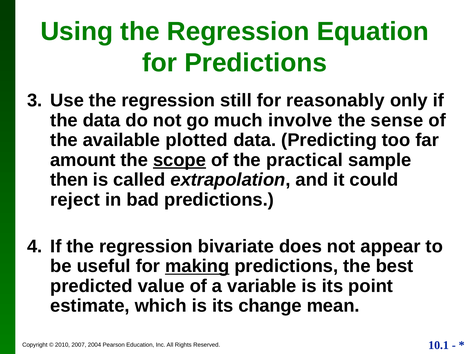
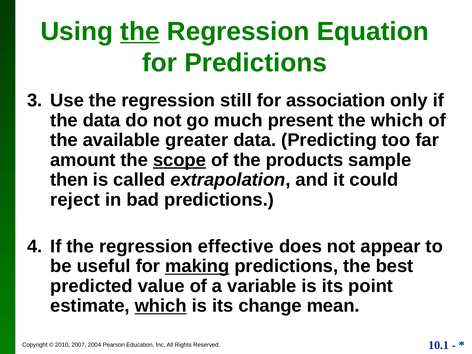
the underline: none -> present (140, 31)
reasonably: reasonably -> association (336, 101)
involve: involve -> present (301, 120)
the sense: sense -> which (397, 120)
plotted: plotted -> greater (197, 140)
practical: practical -> products (305, 160)
bivariate: bivariate -> effective (236, 246)
which underline: none -> present (161, 306)
